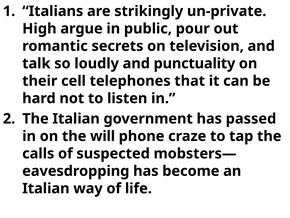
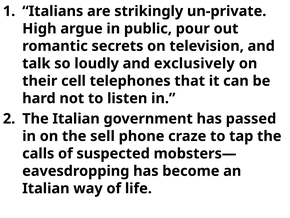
punctuality: punctuality -> exclusively (194, 63)
will: will -> sell (102, 136)
